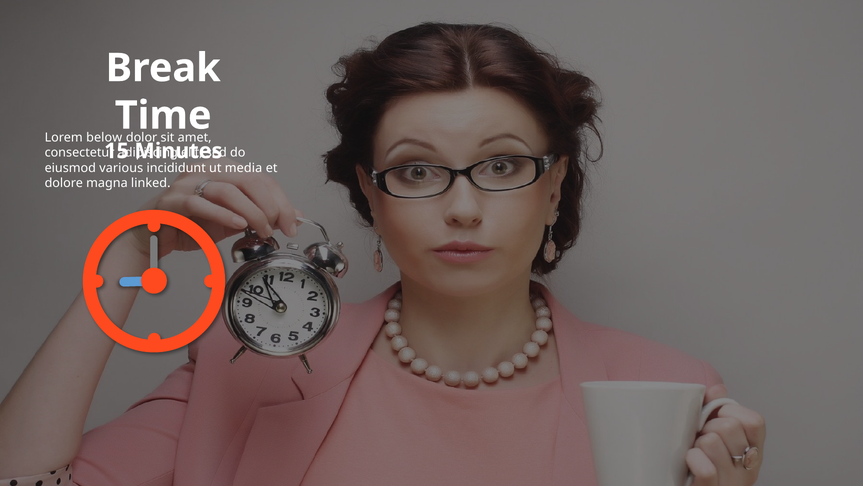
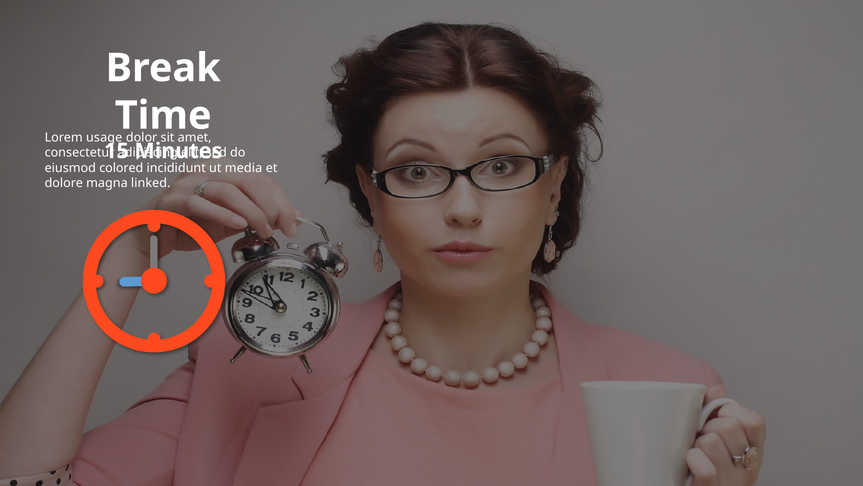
below: below -> usage (104, 137)
various: various -> colored (121, 168)
